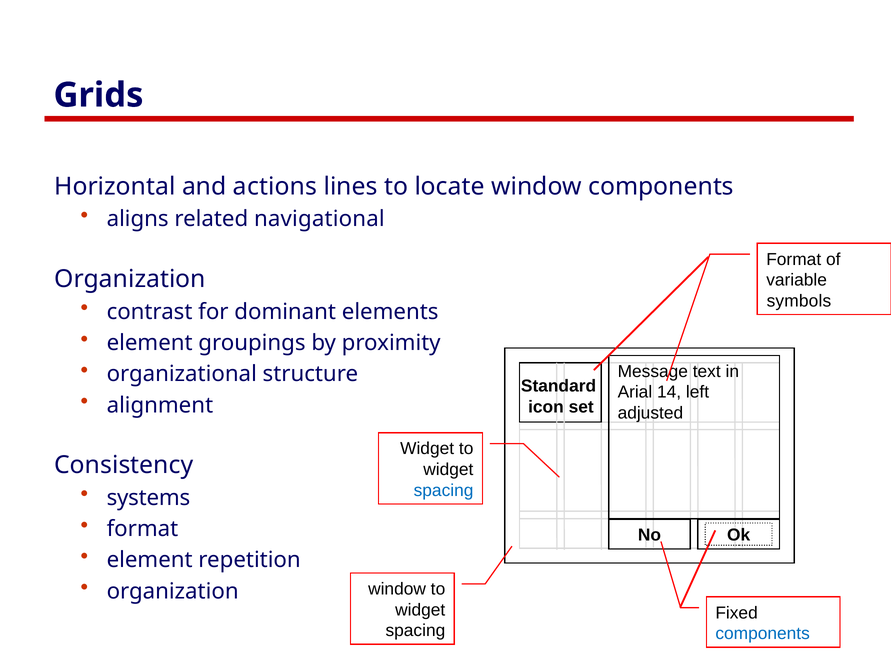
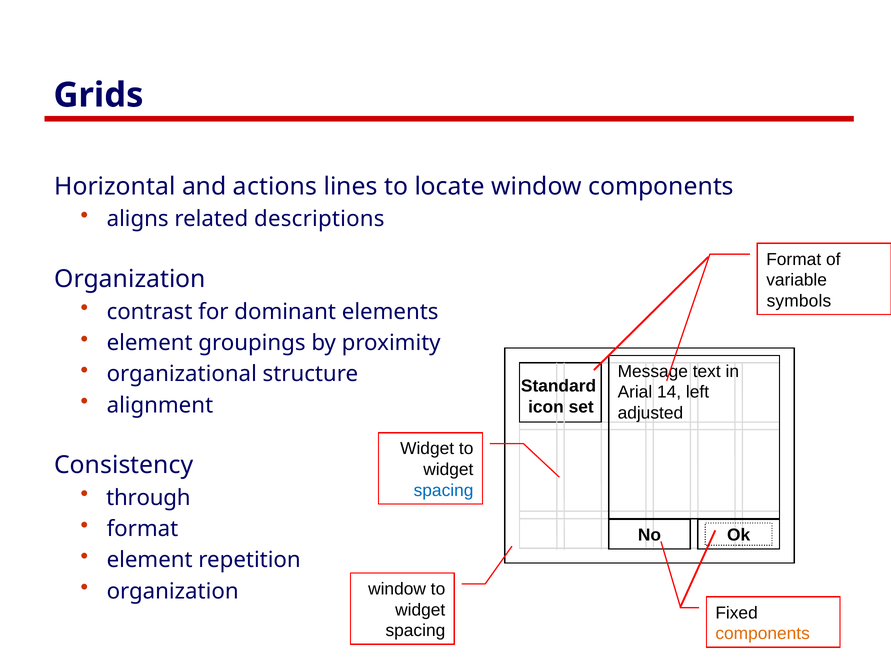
navigational: navigational -> descriptions (319, 219)
systems: systems -> through (148, 498)
components colour: blue -> orange (763, 634)
